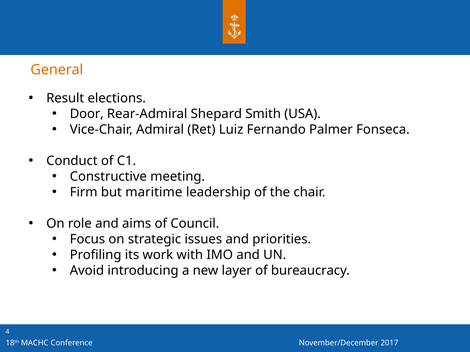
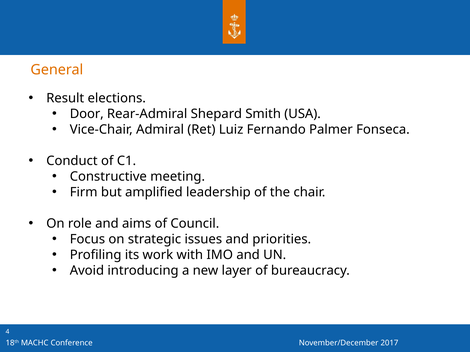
maritime: maritime -> amplified (154, 192)
